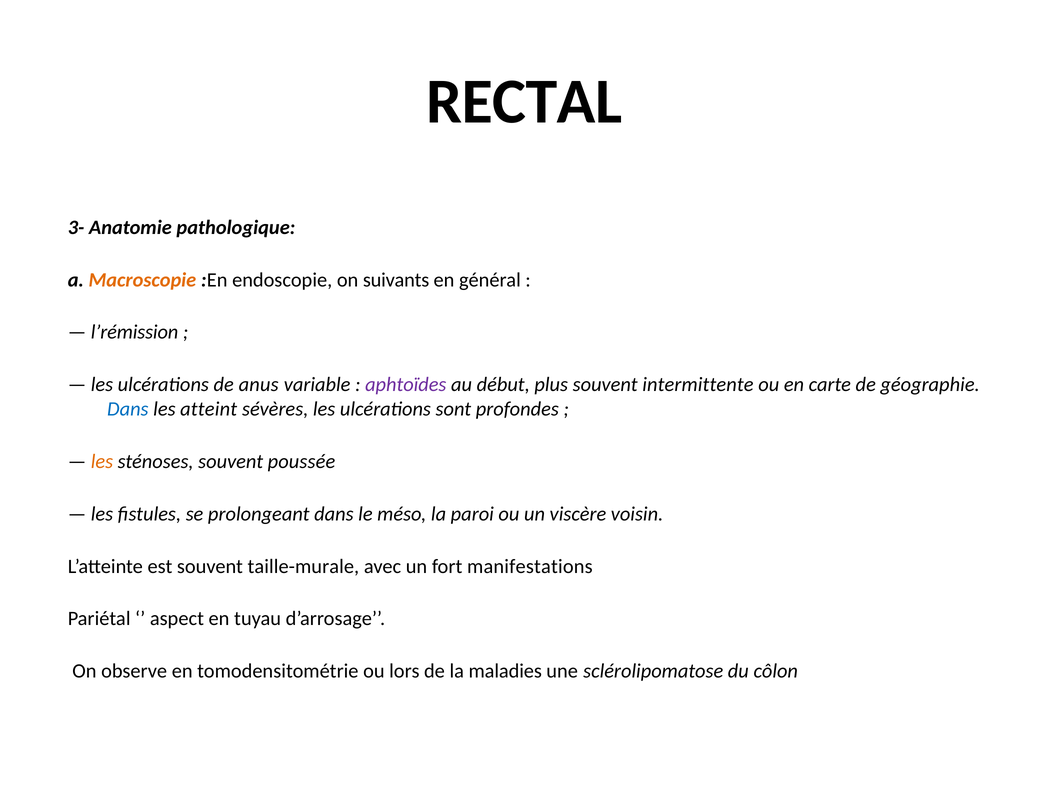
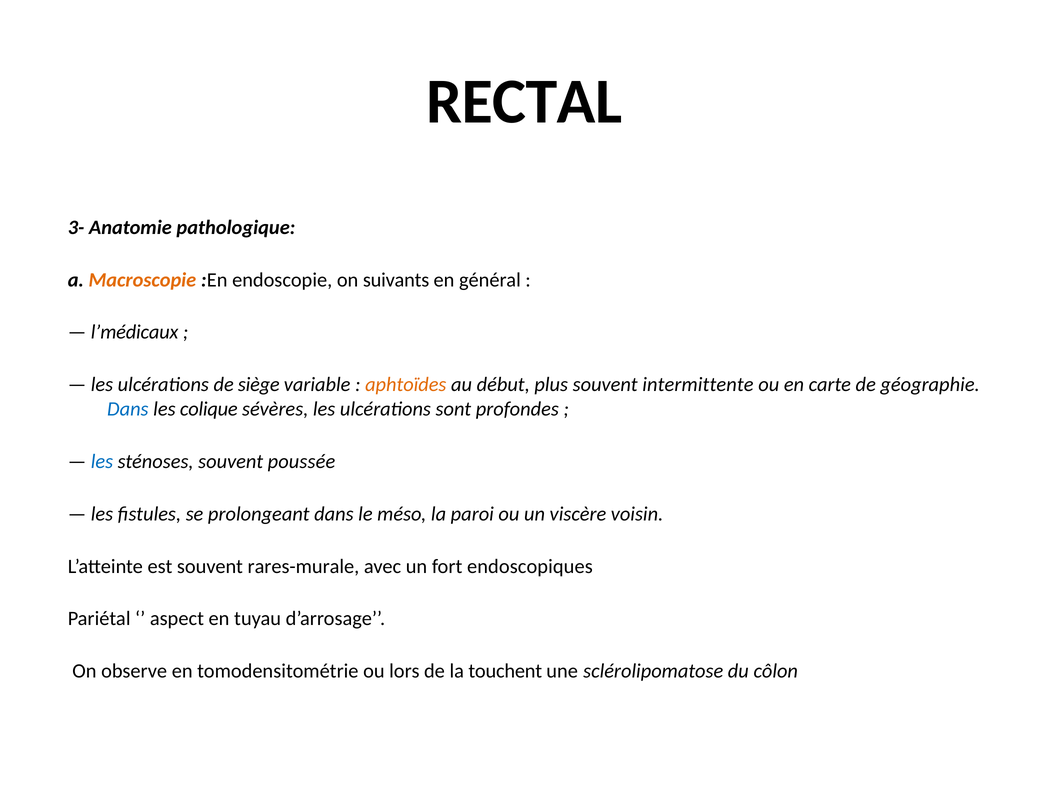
l’rémission: l’rémission -> l’médicaux (135, 332)
anus: anus -> siège (259, 385)
aphtoïdes colour: purple -> orange (406, 385)
atteint: atteint -> colique (209, 409)
les colour: orange -> blue (102, 462)
taille-murale: taille-murale -> rares-murale (303, 566)
manifestations: manifestations -> endoscopiques (530, 566)
maladies: maladies -> touchent (505, 671)
